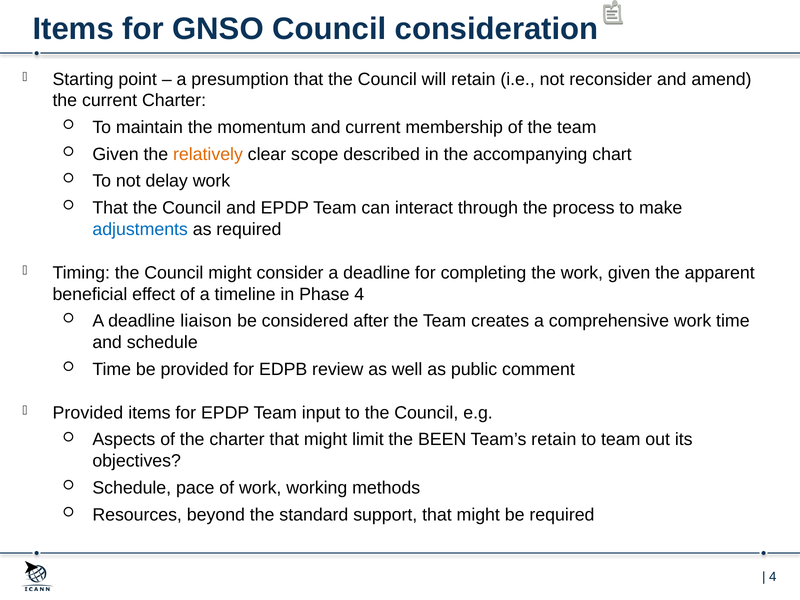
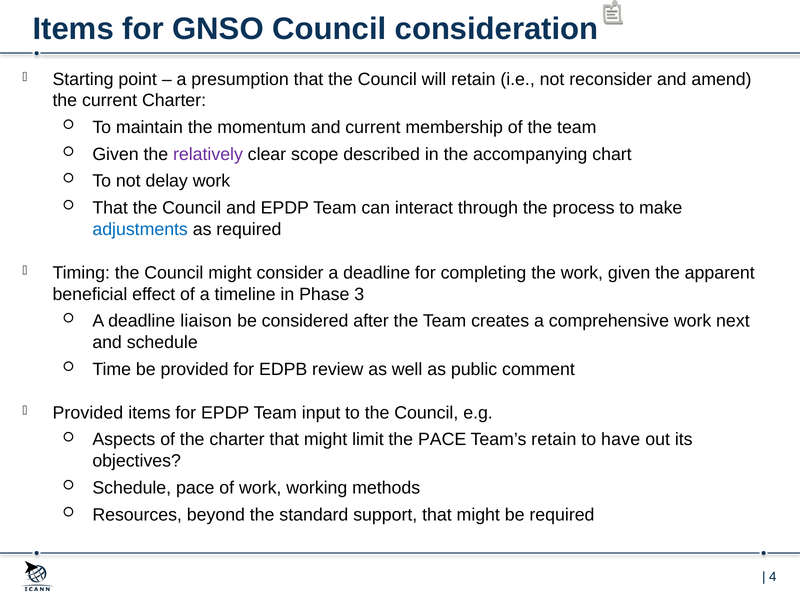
relatively colour: orange -> purple (208, 154)
Phase 4: 4 -> 3 (359, 294)
work time: time -> next (733, 321)
the BEEN: BEEN -> PACE (442, 440)
to team: team -> have (621, 440)
